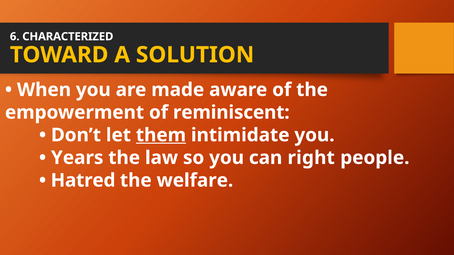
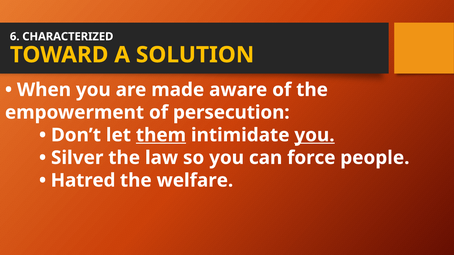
reminiscent: reminiscent -> persecution (231, 113)
you underline: none -> present (314, 135)
Years: Years -> Silver (77, 158)
right: right -> force (311, 158)
